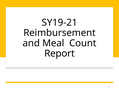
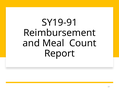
SY19-21: SY19-21 -> SY19-91 (59, 23)
